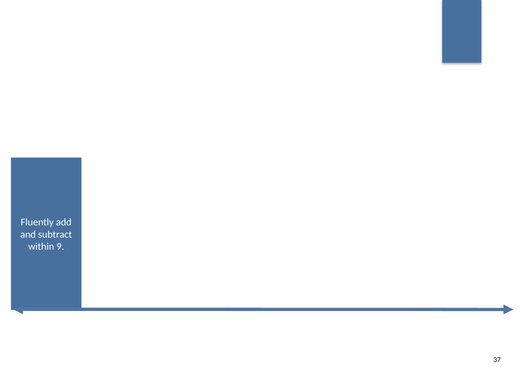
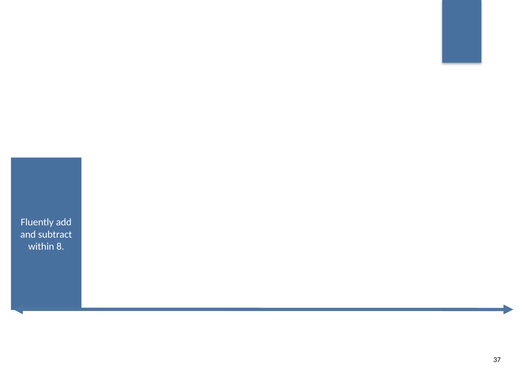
9: 9 -> 8 (60, 247)
